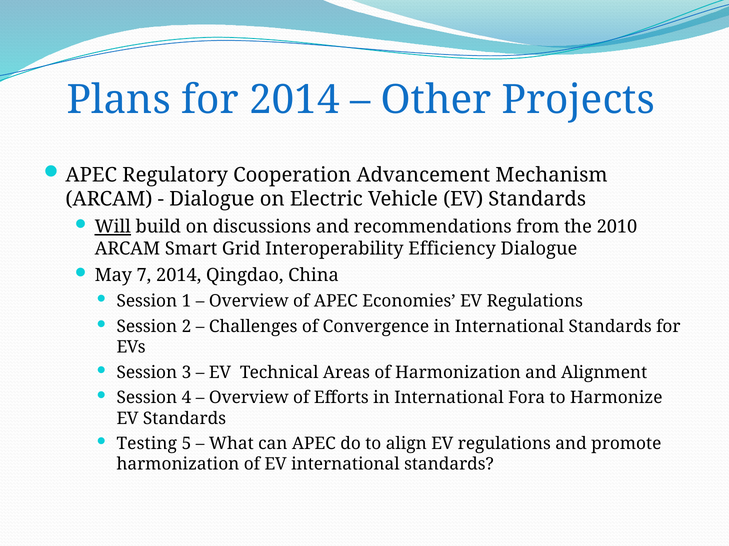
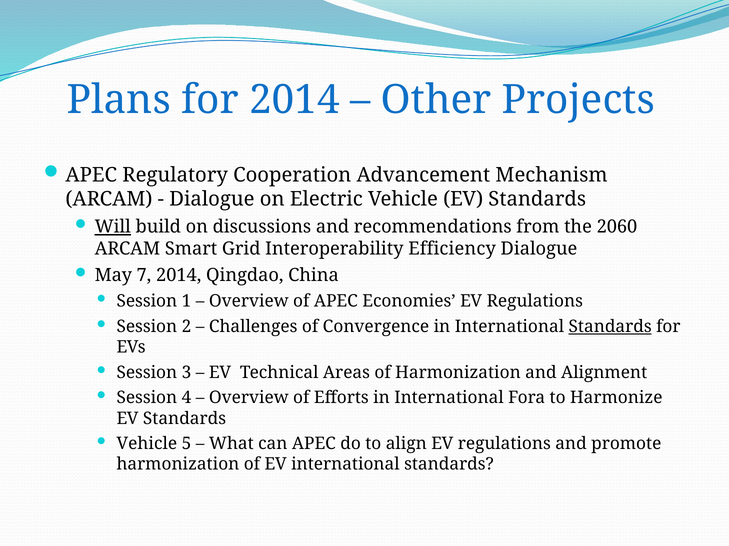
2010: 2010 -> 2060 (617, 227)
Standards underline: none -> present (610, 327)
Testing: Testing -> Vehicle (147, 444)
